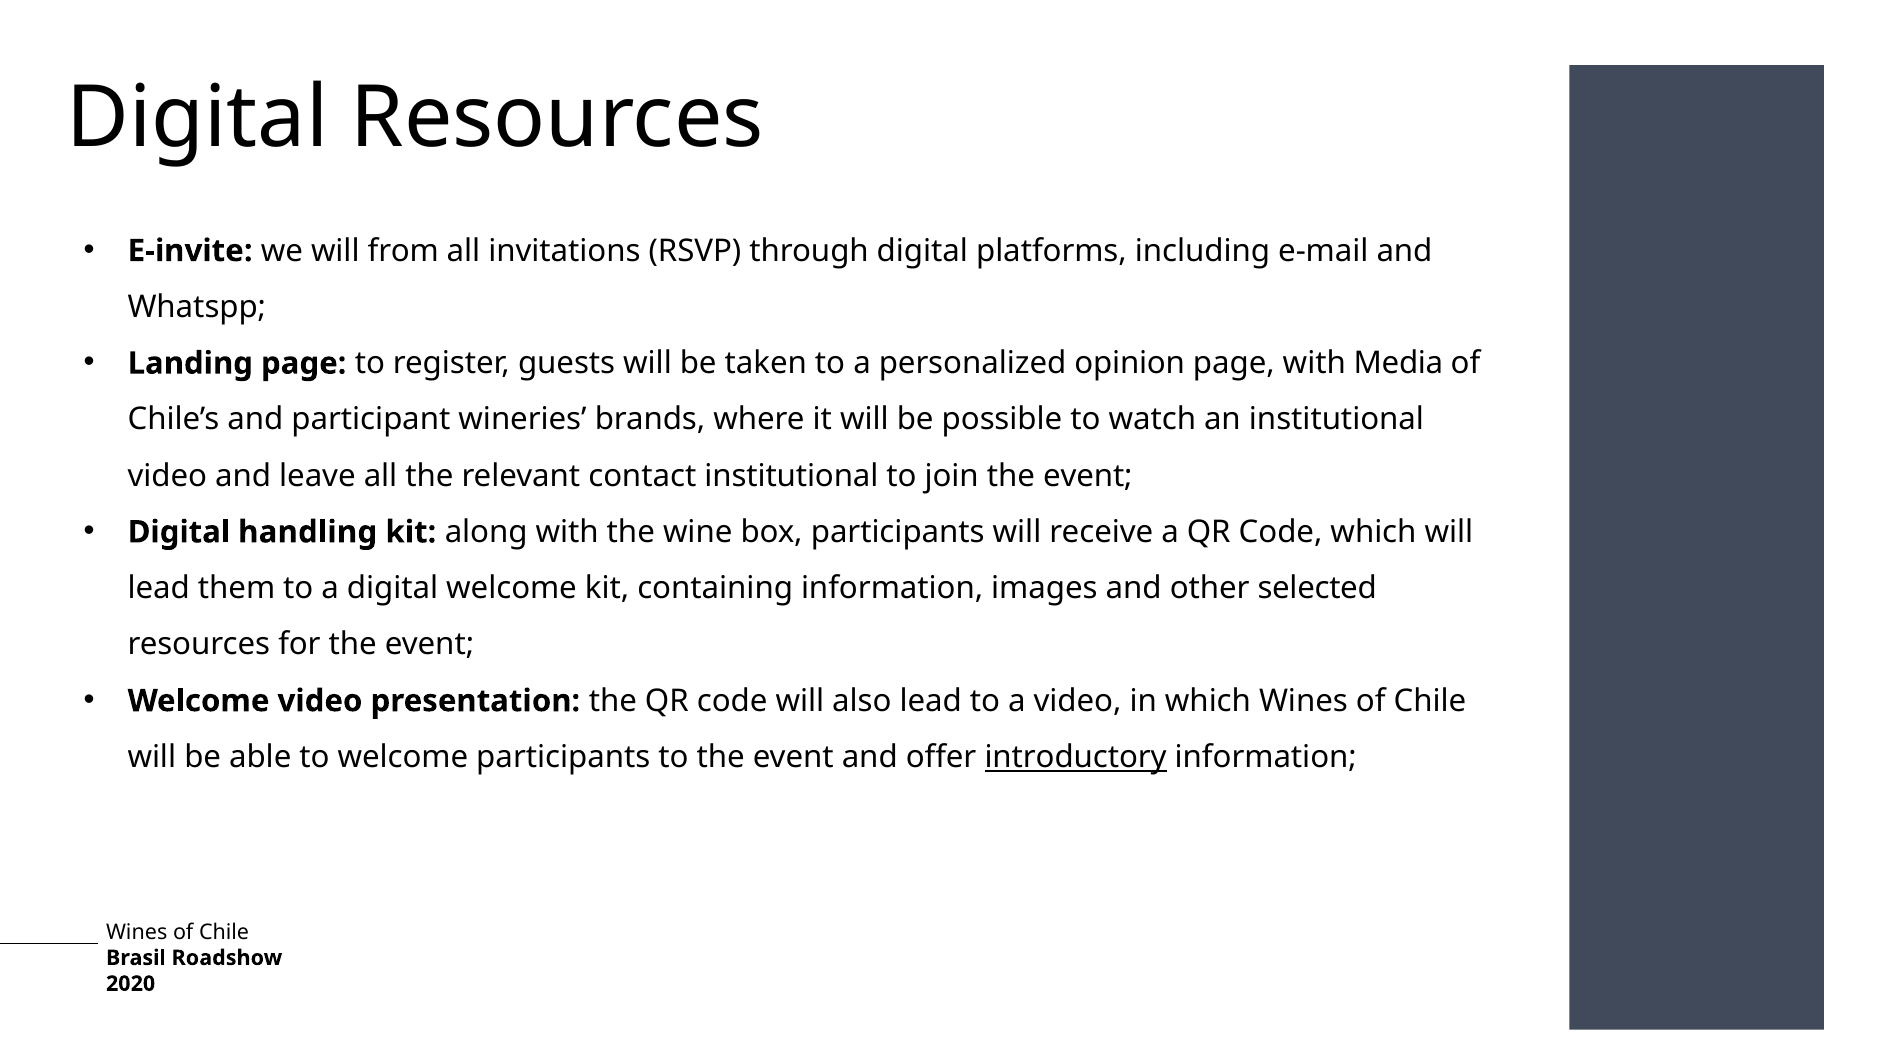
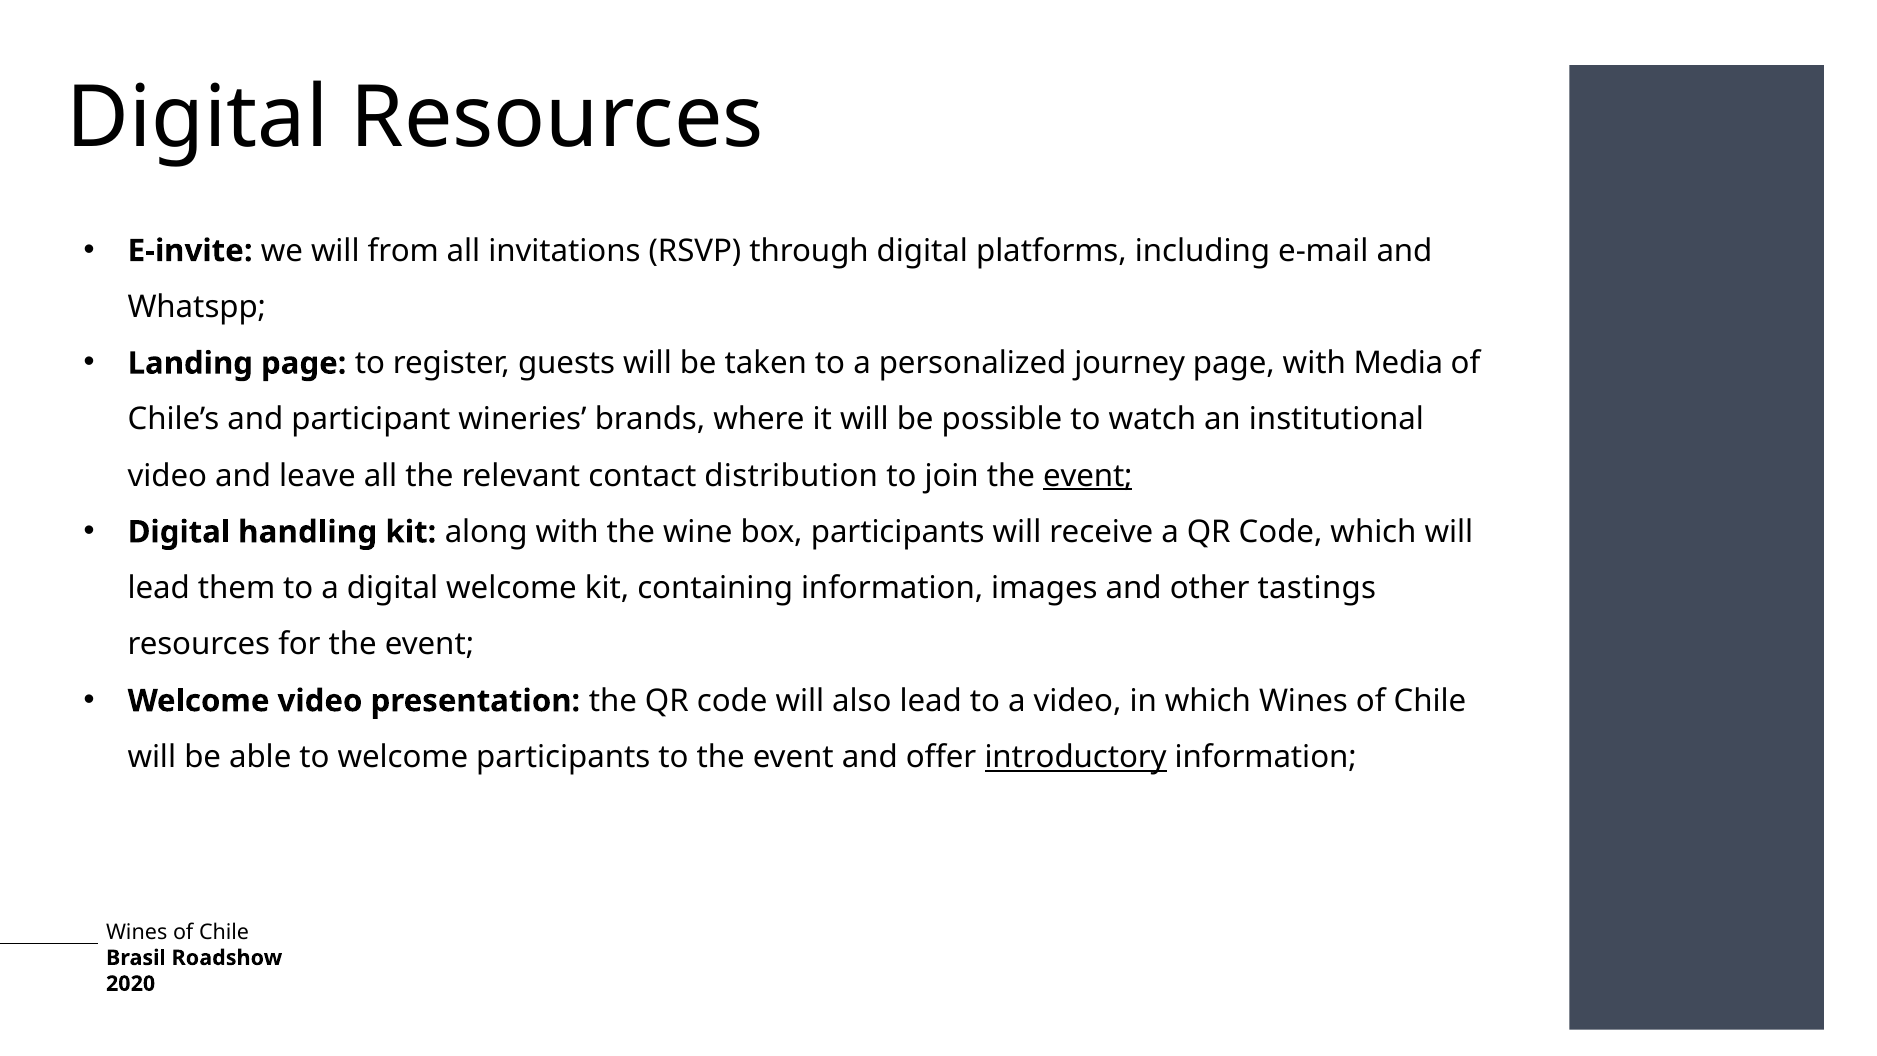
opinion: opinion -> journey (1130, 363)
contact institutional: institutional -> distribution (791, 476)
event underline: none -> present (1088, 476)
selected: selected -> tastings (1317, 588)
